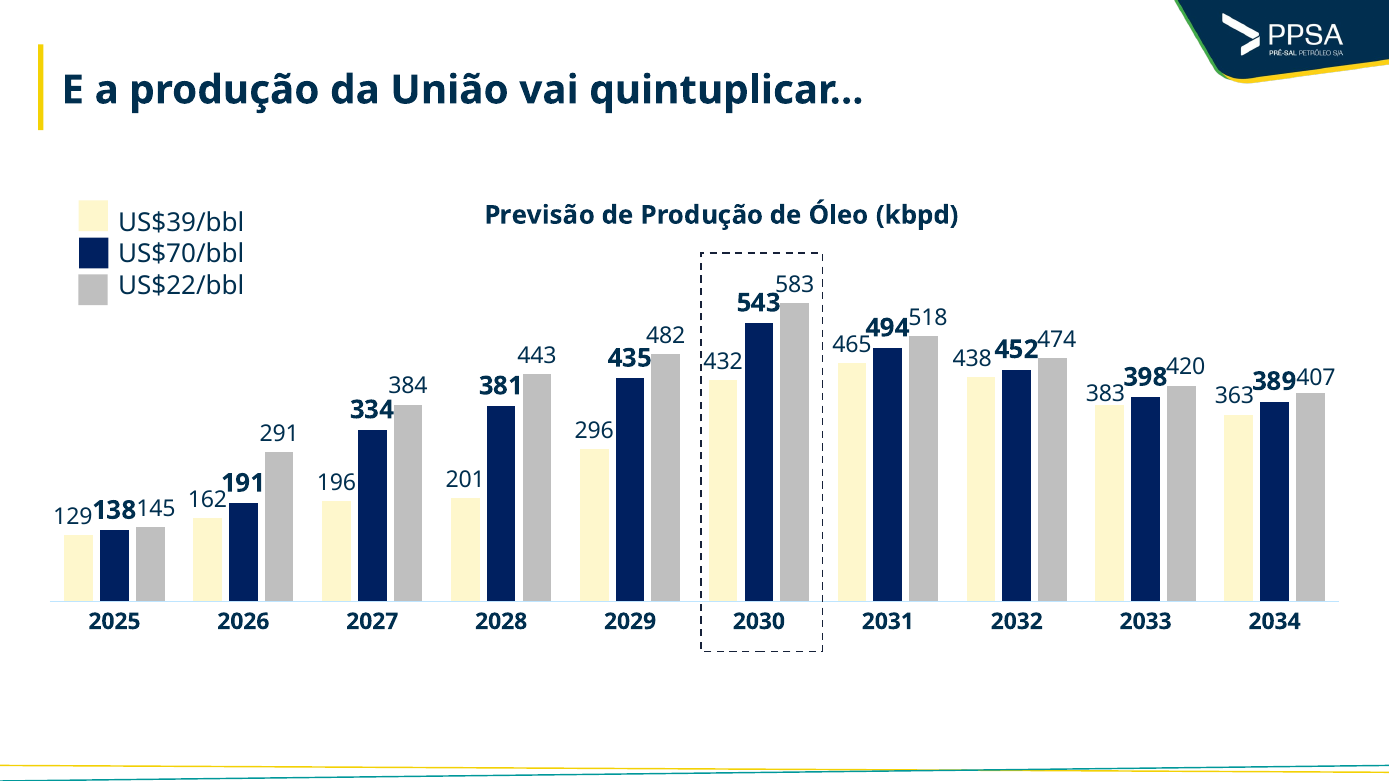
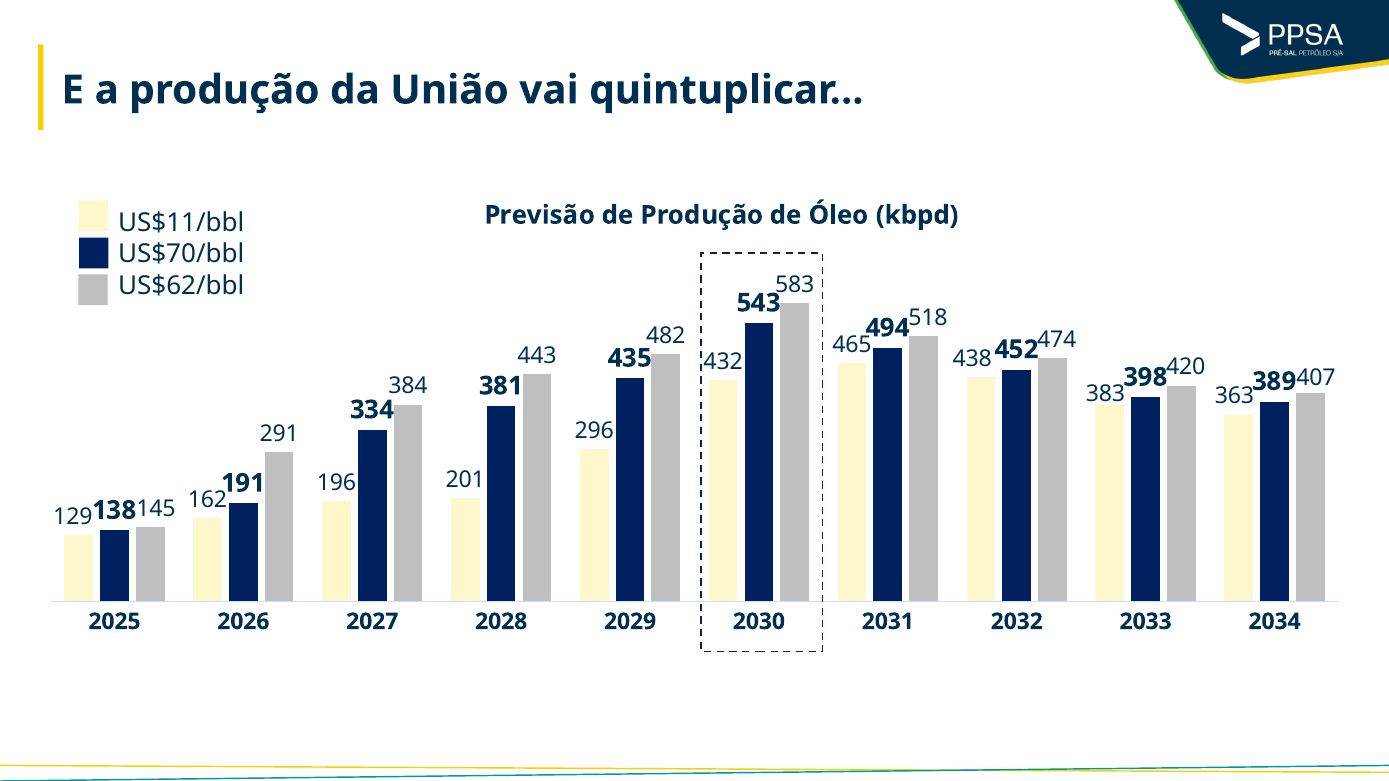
US$39/bbl: US$39/bbl -> US$11/bbl (181, 223)
US$22/bbl: US$22/bbl -> US$62/bbl (181, 286)
